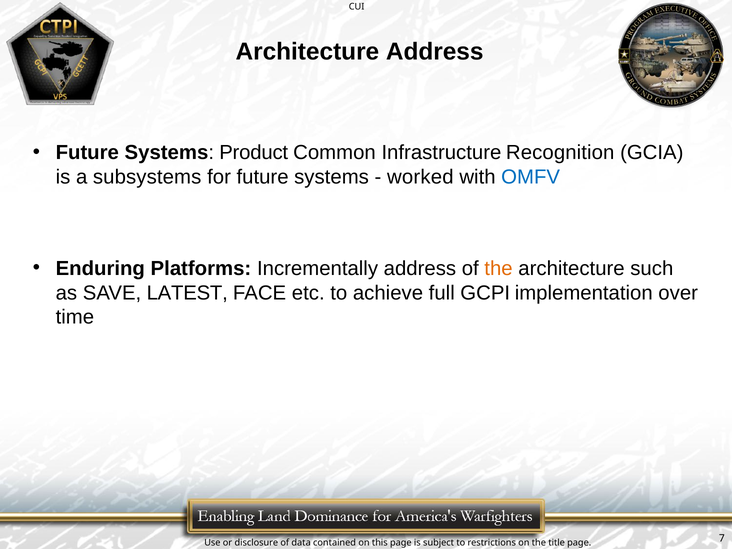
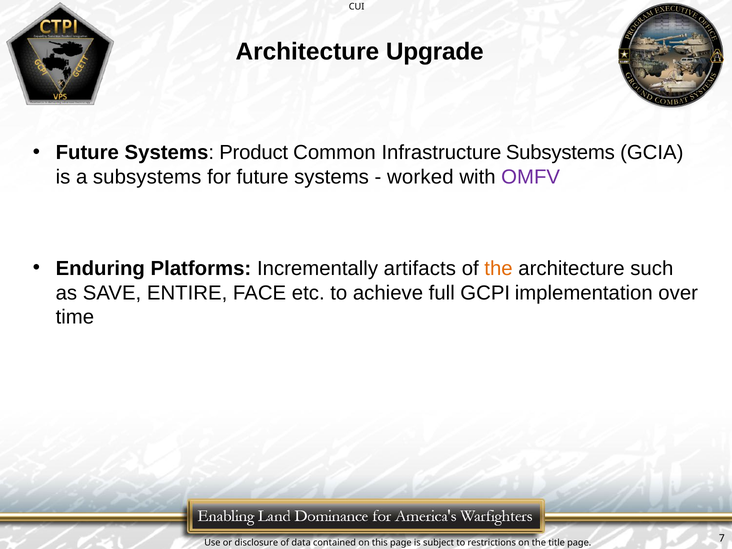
Architecture Address: Address -> Upgrade (435, 52)
Infrastructure Recognition: Recognition -> Subsystems (560, 152)
OMFV colour: blue -> purple (531, 177)
Incrementally address: address -> artifacts (420, 268)
LATEST: LATEST -> ENTIRE (187, 293)
